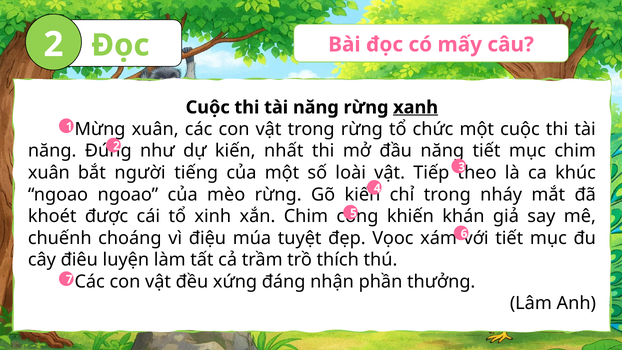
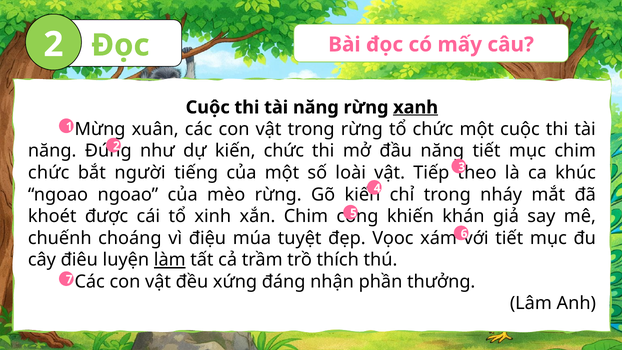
kiến nhất: nhất -> chức (284, 151)
xuân: xuân -> chức (49, 173)
làm underline: none -> present (170, 260)
